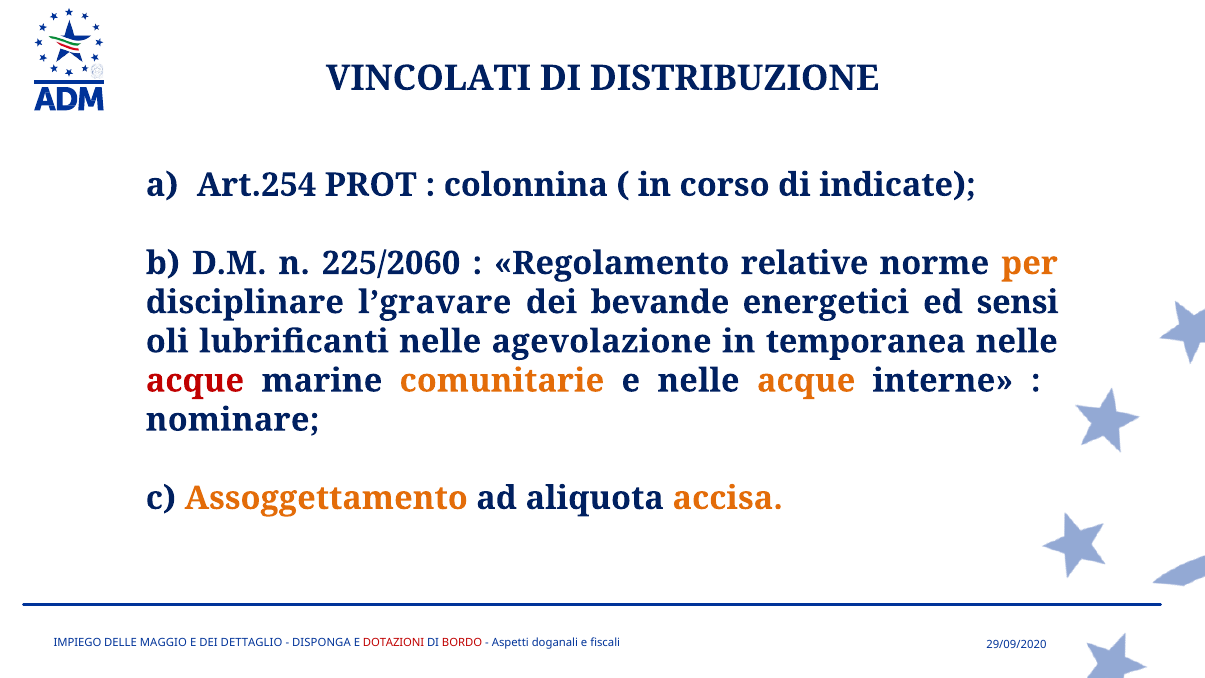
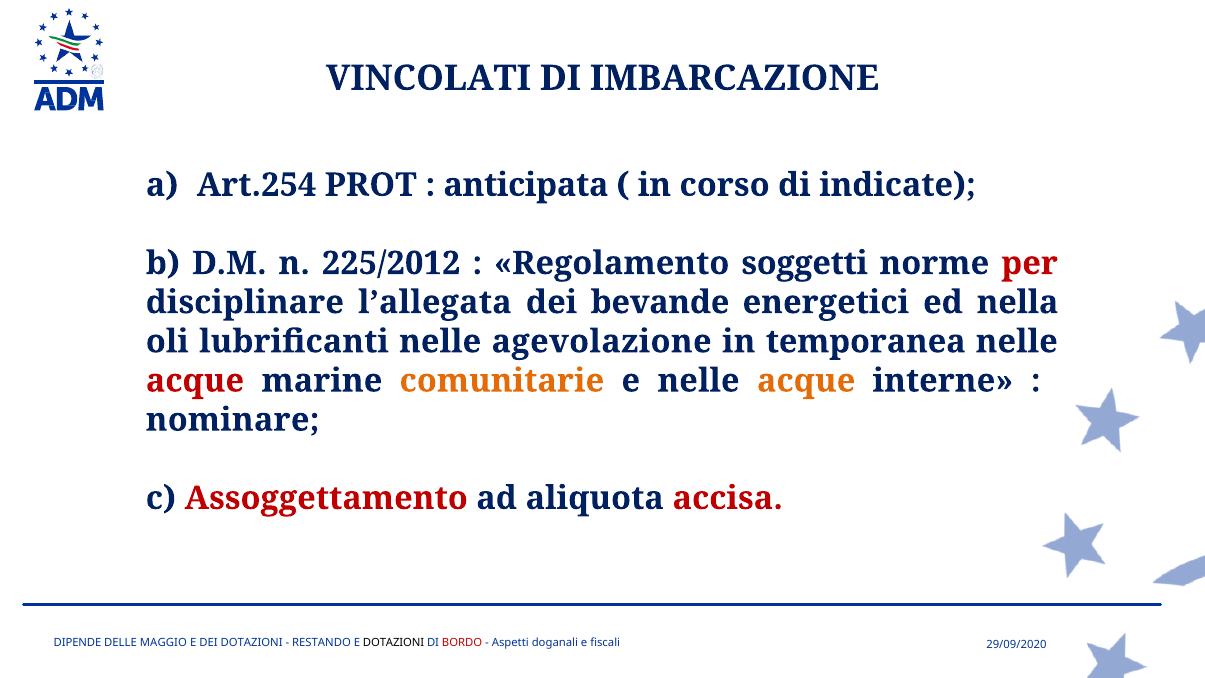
DISTRIBUZIONE: DISTRIBUZIONE -> IMBARCAZIONE (734, 78)
colonnina: colonnina -> anticipata (526, 185)
225/2060: 225/2060 -> 225/2012 (391, 263)
relative: relative -> soggetti (805, 263)
per colour: orange -> red (1030, 263)
l’gravare: l’gravare -> l’allegata (435, 302)
sensi: sensi -> nella (1018, 302)
Assoggettamento colour: orange -> red (326, 498)
accisa colour: orange -> red (728, 498)
IMPIEGO: IMPIEGO -> DIPENDE (78, 642)
DEI DETTAGLIO: DETTAGLIO -> DOTAZIONI (252, 642)
DISPONGA: DISPONGA -> RESTANDO (322, 642)
DOTAZIONI colour: red -> black (394, 642)
